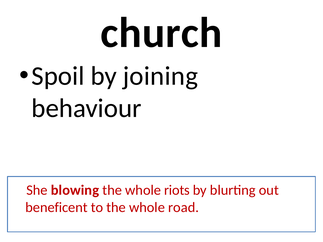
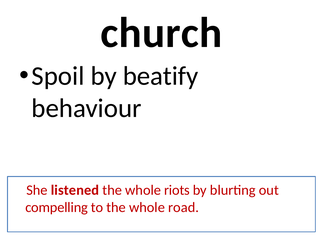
joining: joining -> beatify (161, 76)
blowing: blowing -> listened (75, 190)
beneficent: beneficent -> compelling (57, 208)
